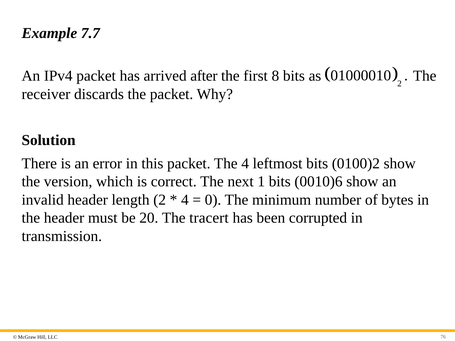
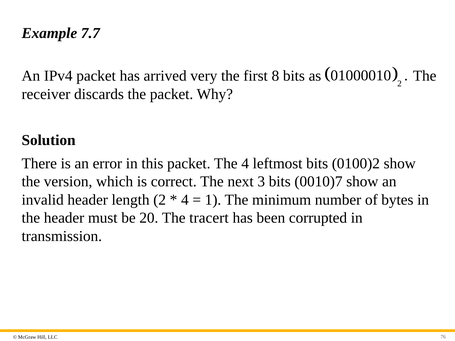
after: after -> very (204, 76)
1: 1 -> 3 (261, 182)
0010)6: 0010)6 -> 0010)7 (318, 182)
0: 0 -> 1 (213, 200)
